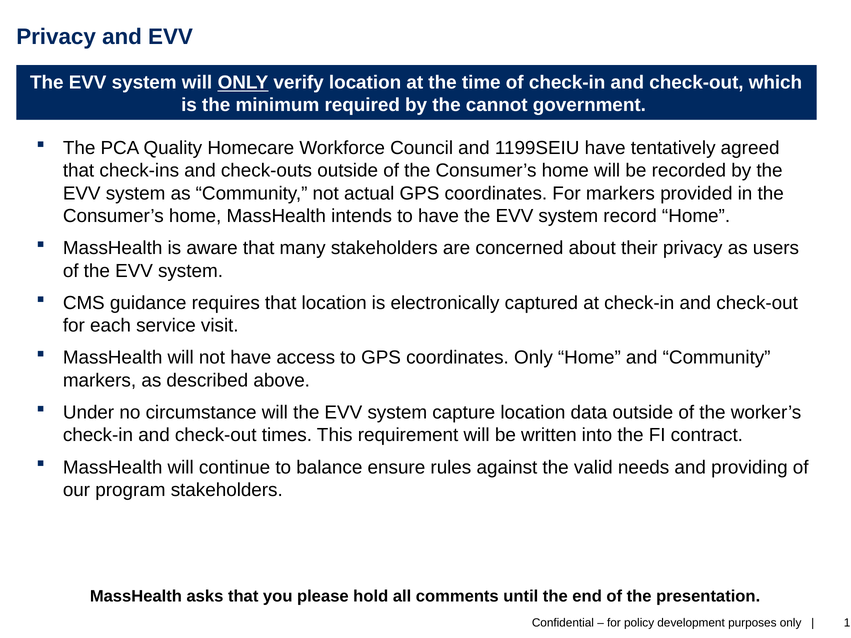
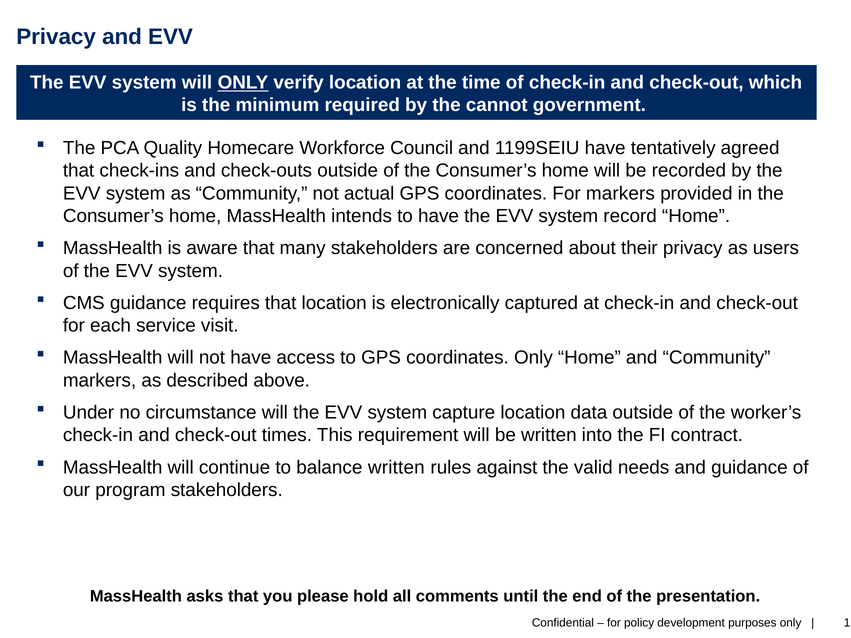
balance ensure: ensure -> written (396, 467)
and providing: providing -> guidance (749, 467)
